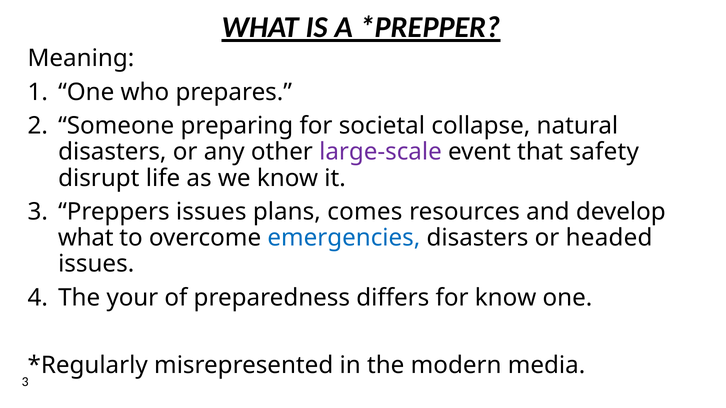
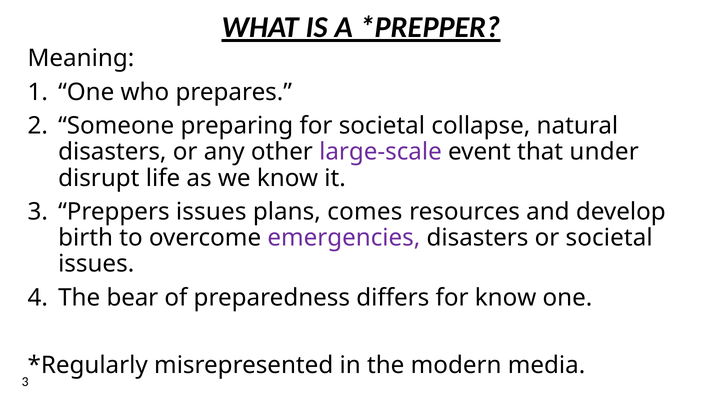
safety: safety -> under (604, 152)
what: what -> birth (86, 238)
emergencies colour: blue -> purple (344, 238)
or headed: headed -> societal (609, 238)
your: your -> bear (132, 298)
